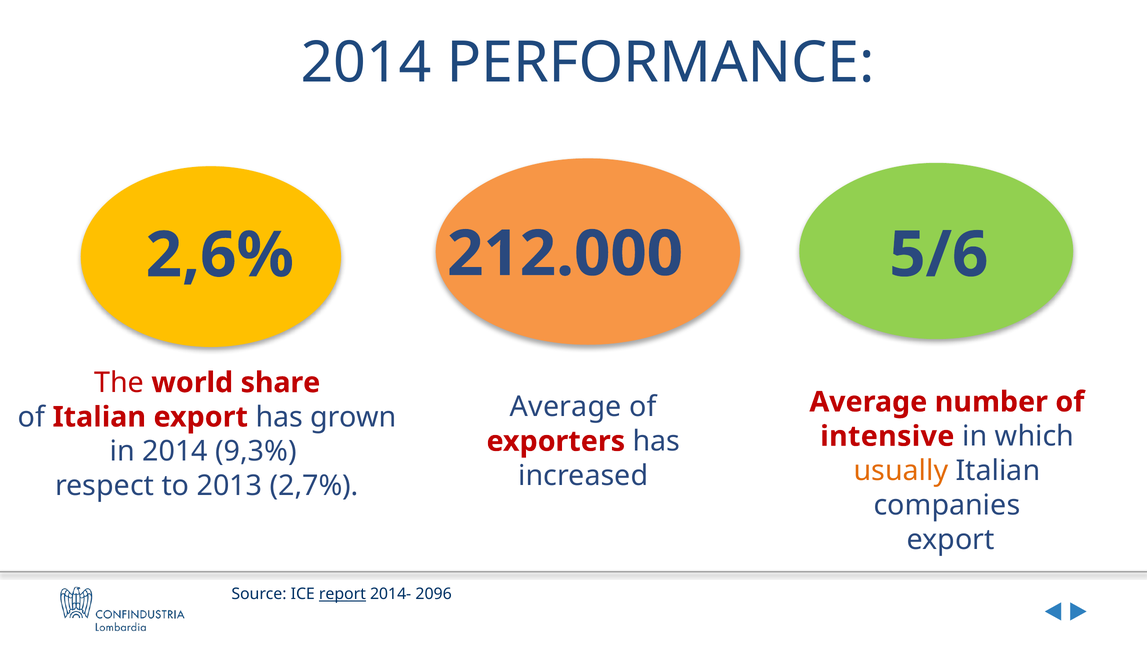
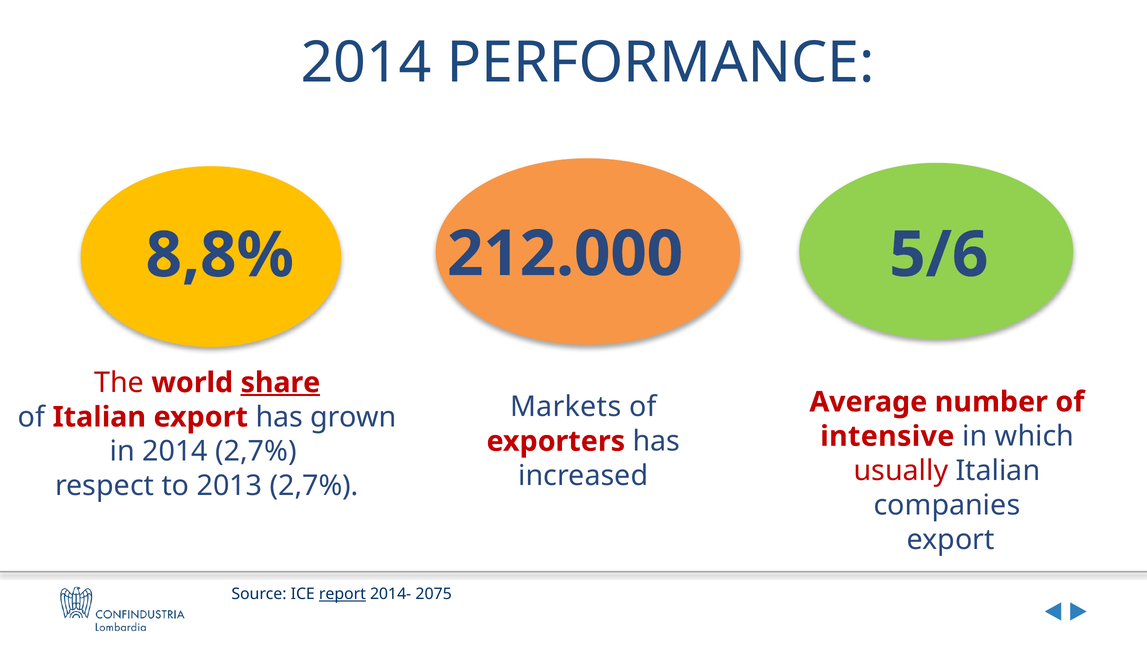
2,6%: 2,6% -> 8,8% (220, 255)
share underline: none -> present (280, 383)
Average: Average -> Markets (566, 407)
2014 9,3%: 9,3% -> 2,7% (256, 452)
usually colour: orange -> red (901, 471)
2096: 2096 -> 2075 (434, 594)
